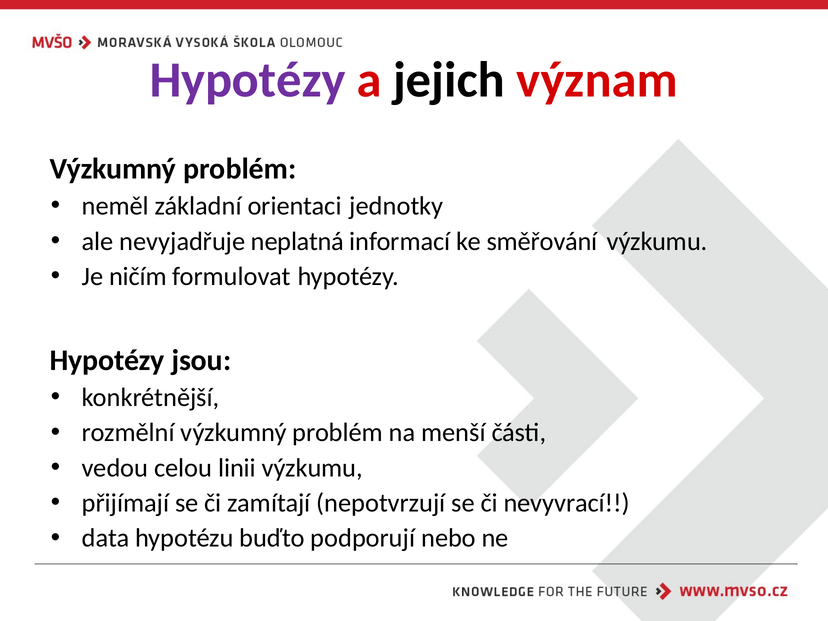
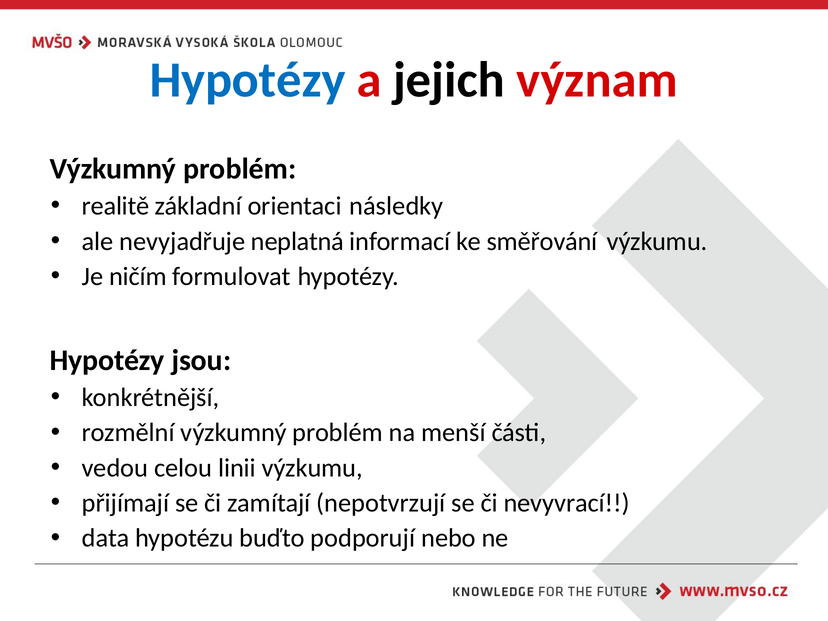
Hypotézy colour: purple -> blue (247, 80)
neměl: neměl -> realitě (116, 206)
jednotky: jednotky -> následky (396, 206)
